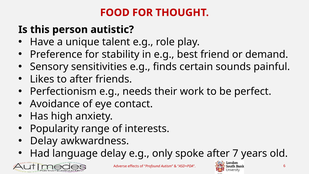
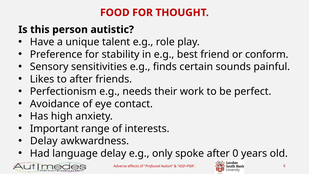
demand: demand -> conform (267, 54)
Popularity: Popularity -> Important (54, 128)
7: 7 -> 0 (235, 153)
